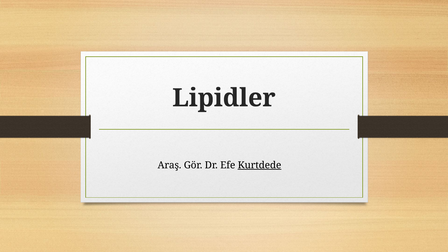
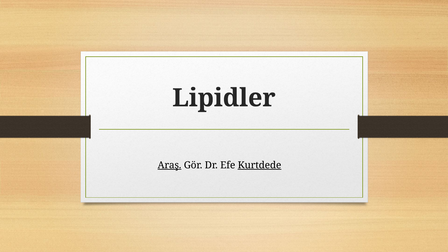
Araş underline: none -> present (170, 165)
